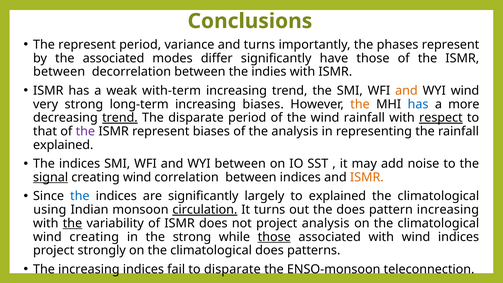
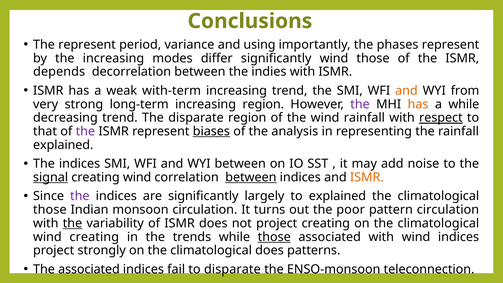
and turns: turns -> using (260, 45)
the associated: associated -> increasing (113, 58)
significantly have: have -> wind (334, 58)
between: between -> depends (59, 72)
WYI wind: wind -> from (465, 91)
increasing biases: biases -> region (263, 104)
the colour: orange -> purple (360, 104)
has colour: blue -> orange (418, 104)
a more: more -> while (464, 104)
trend underline: present -> none (120, 118)
disparate period: period -> region (247, 118)
biases underline: none -> present (211, 131)
between underline: none -> present (251, 177)
the colour: blue -> purple (80, 196)
using: using -> those (50, 210)
circulation underline: present -> none (205, 210)
the does: does -> poor (351, 210)
pattern increasing: increasing -> circulation (448, 210)
project analysis: analysis -> creating (326, 223)
the strong: strong -> trends (192, 237)
The increasing: increasing -> associated (89, 269)
